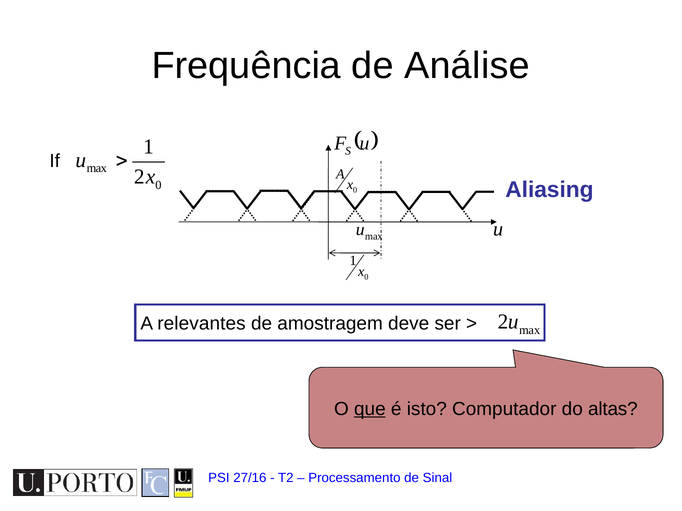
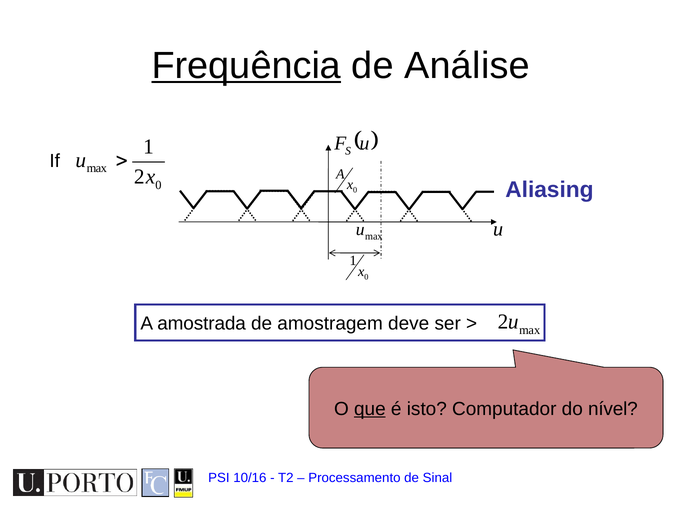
Frequência underline: none -> present (246, 66)
relevantes: relevantes -> amostrada (202, 324)
altas: altas -> nível (613, 409)
27/16: 27/16 -> 10/16 (250, 478)
